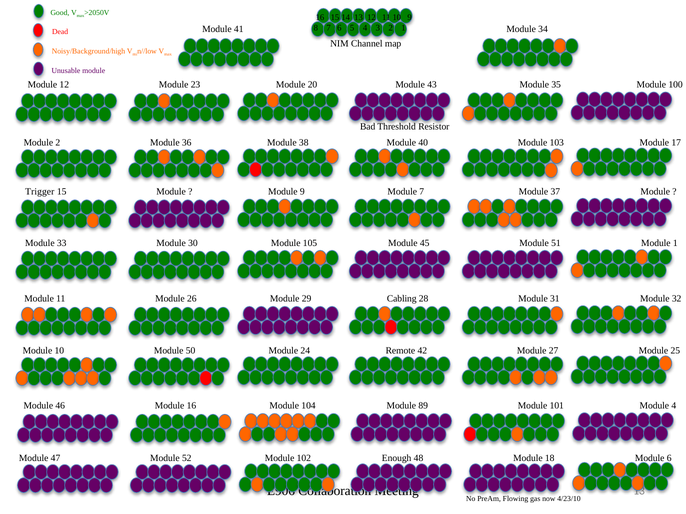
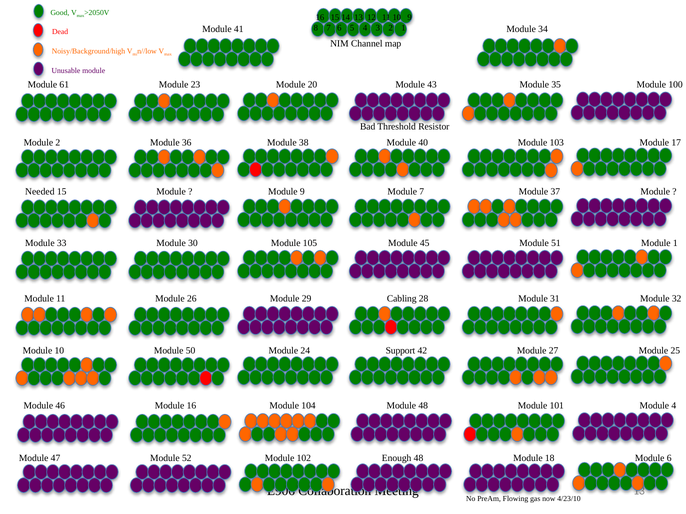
Module 12: 12 -> 61 (64, 85)
Trigger: Trigger -> Needed (40, 192)
Remote: Remote -> Support (400, 351)
Module 89: 89 -> 48 (423, 406)
